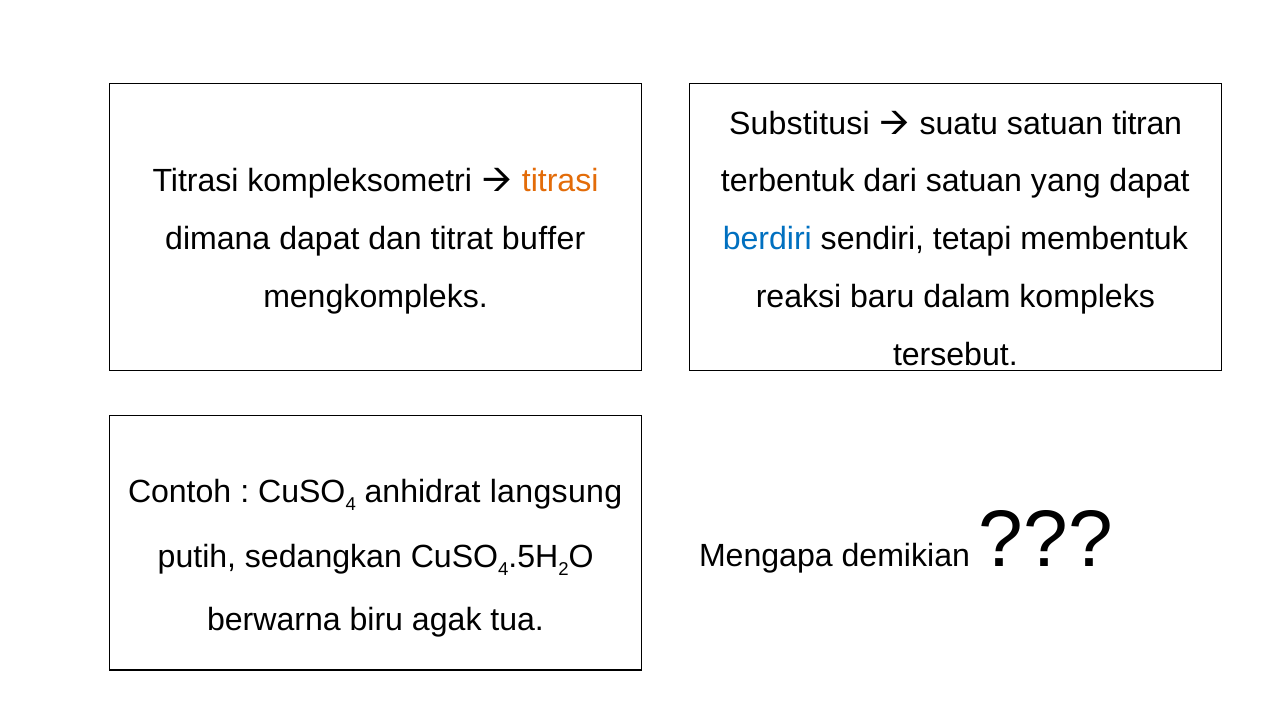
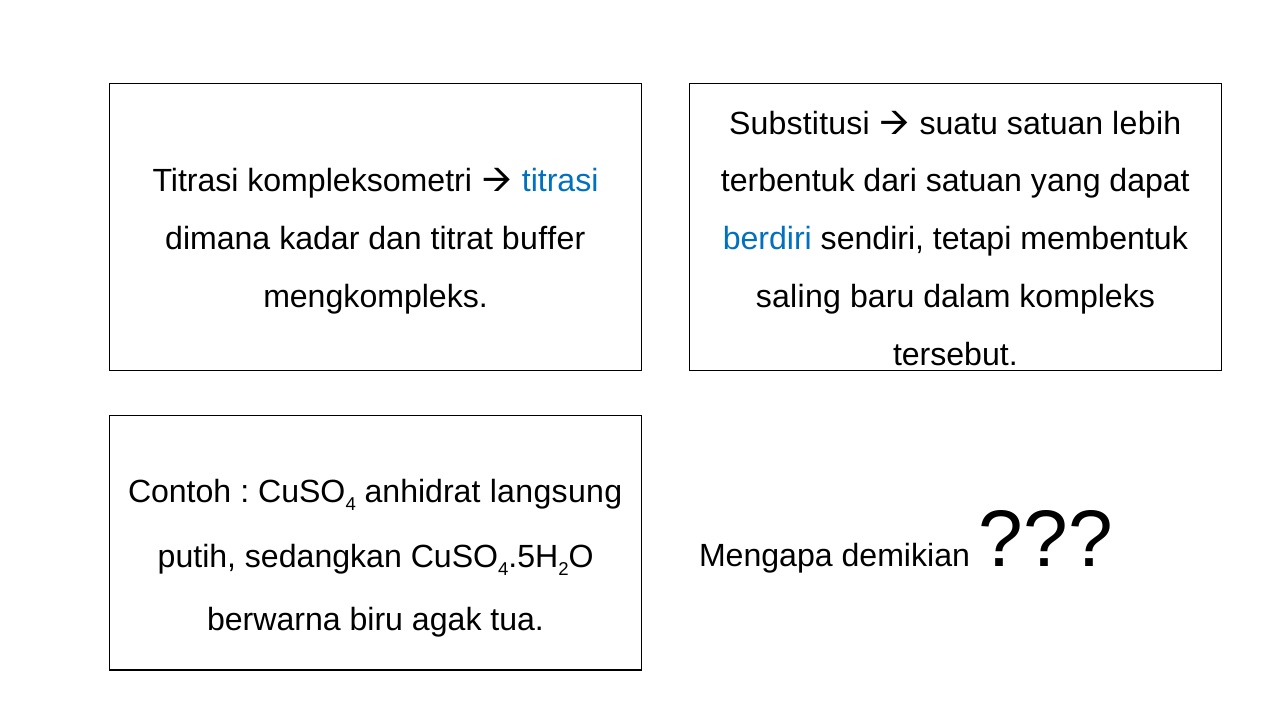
titran: titran -> lebih (1147, 123)
titrasi colour: orange -> blue (560, 181)
dimana dapat: dapat -> kadar (319, 239)
reaksi: reaksi -> saling (798, 297)
